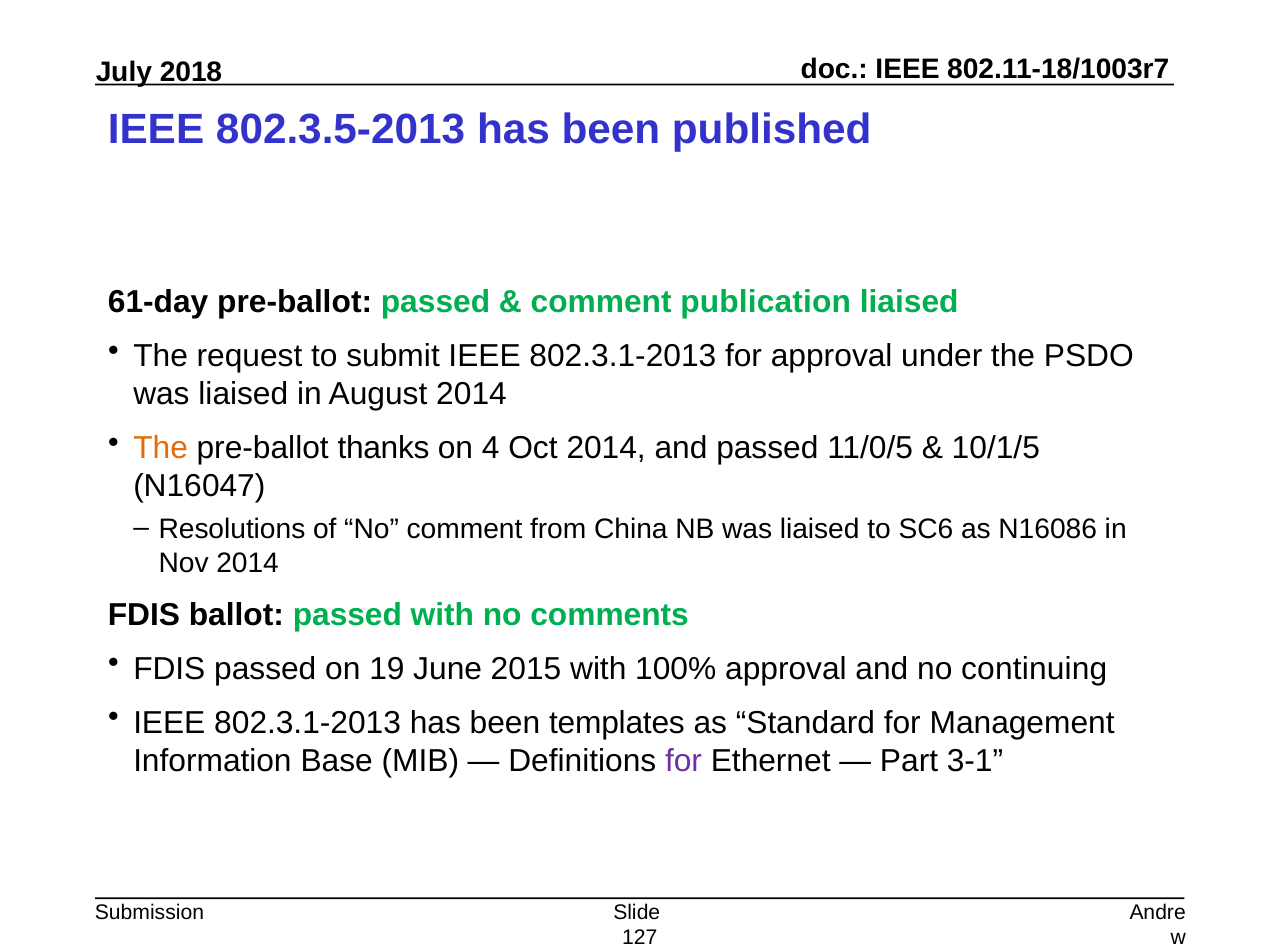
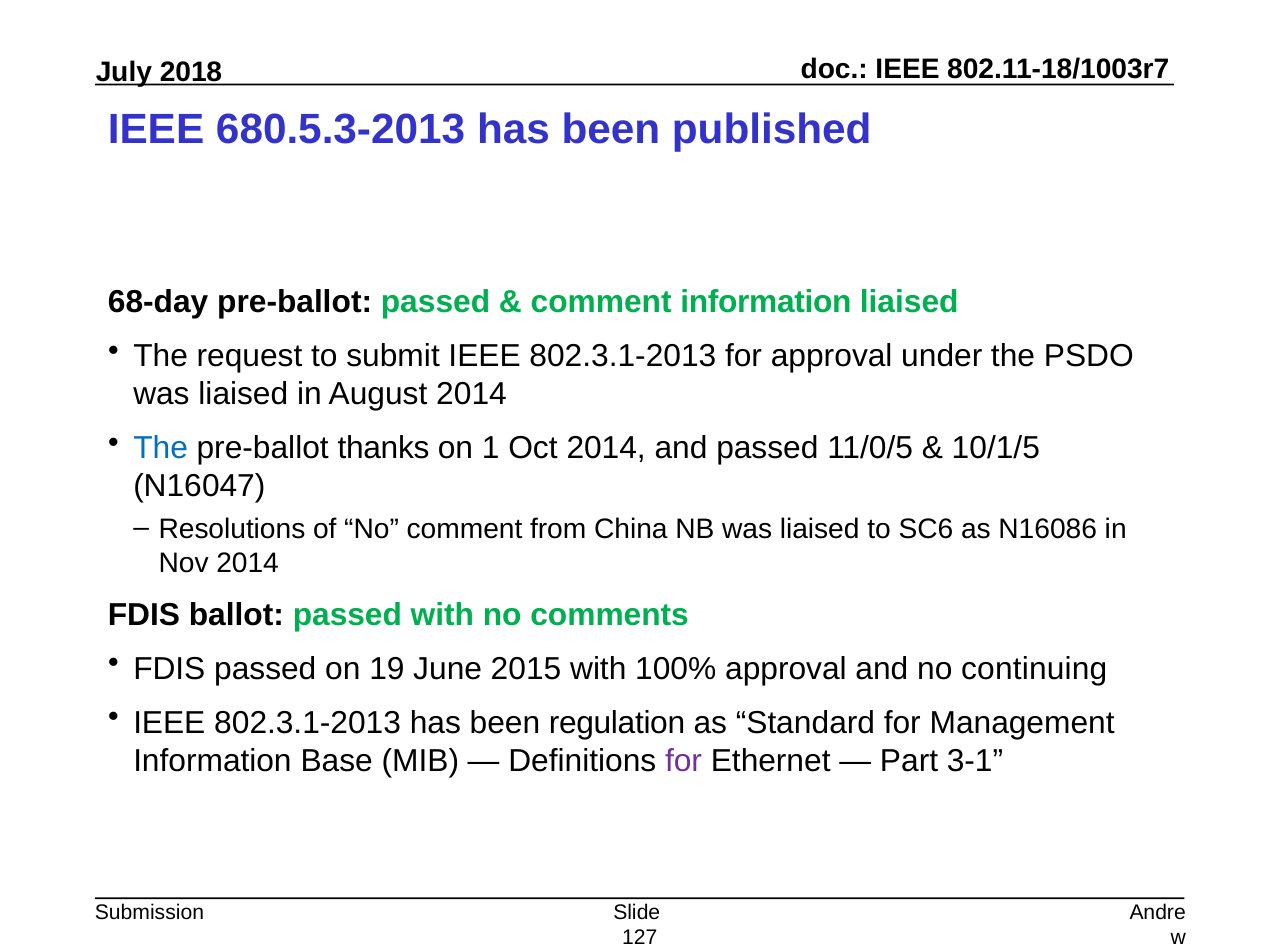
802.3.5-2013: 802.3.5-2013 -> 680.5.3-2013 (341, 130)
61-day: 61-day -> 68-day (158, 303)
comment publication: publication -> information (766, 303)
The colour: orange -> blue (161, 449)
4: 4 -> 1 (491, 449)
templates: templates -> regulation (617, 723)
